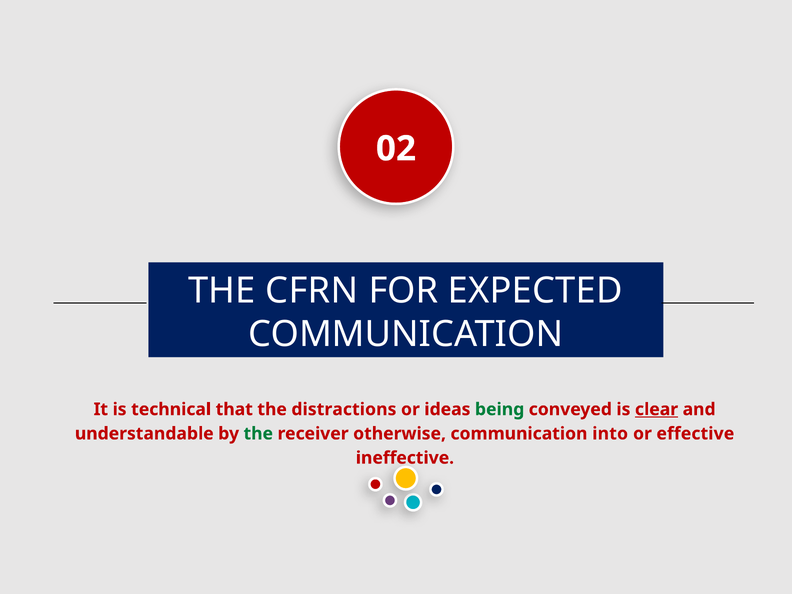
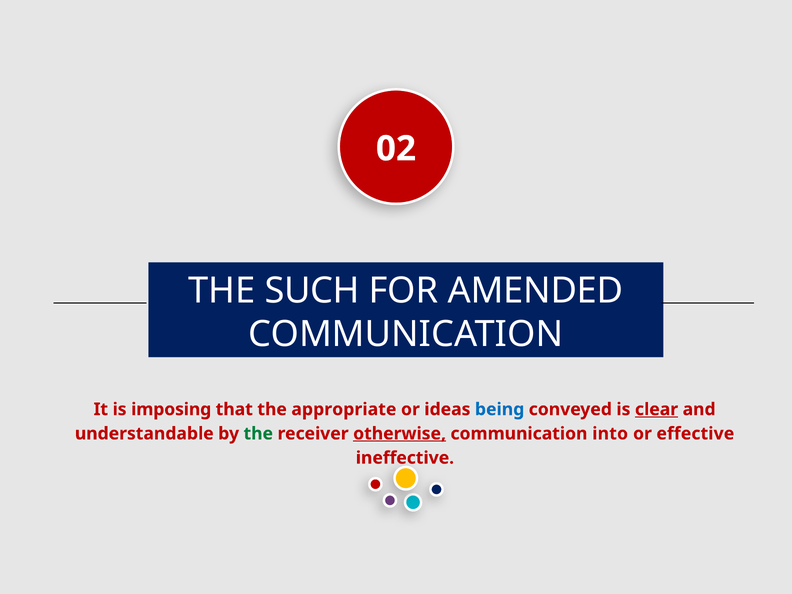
CFRN: CFRN -> SUCH (312, 291)
EXPECTED: EXPECTED -> AMENDED (536, 291)
technical: technical -> imposing (171, 409)
distractions: distractions -> appropriate (344, 409)
being colour: green -> blue (500, 409)
otherwise underline: none -> present (400, 434)
